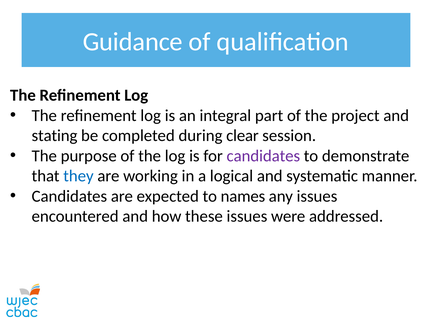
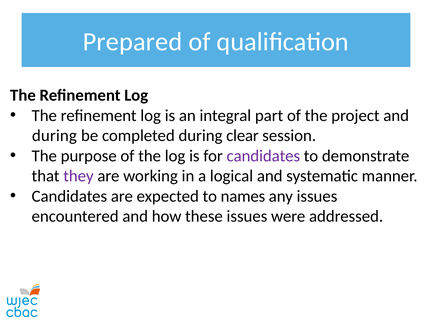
Guidance: Guidance -> Prepared (133, 42)
stating: stating -> during (54, 136)
they colour: blue -> purple (78, 176)
